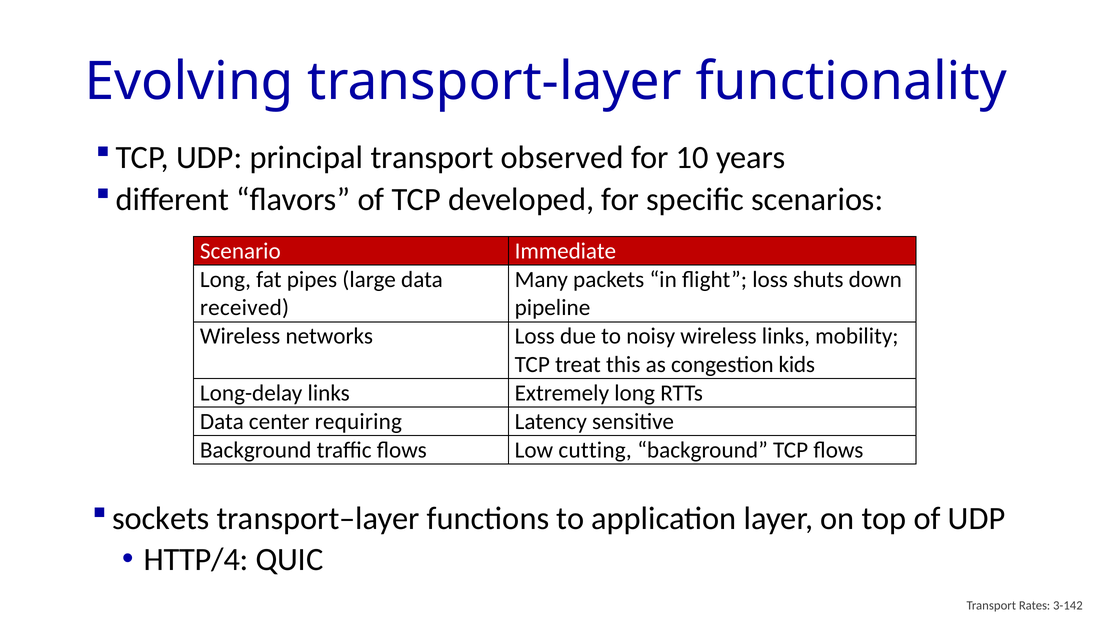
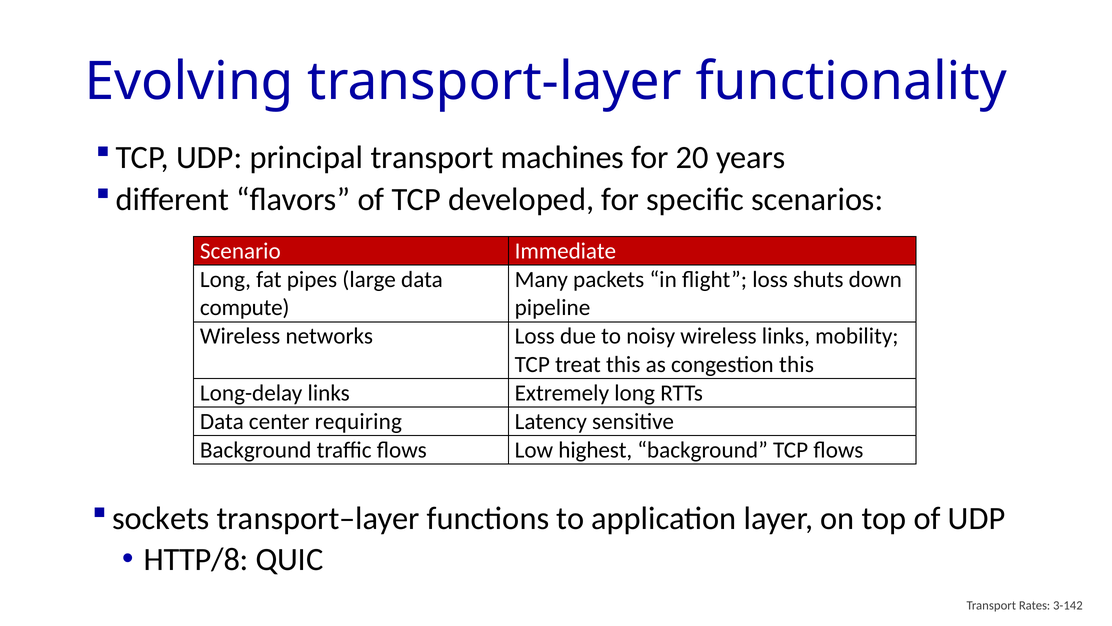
observed: observed -> machines (562, 157)
10: 10 -> 20 (692, 157)
received: received -> compute (245, 308)
congestion kids: kids -> this (797, 364)
cutting: cutting -> highest (595, 450)
HTTP/4: HTTP/4 -> HTTP/8 (196, 559)
